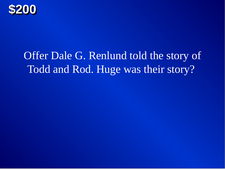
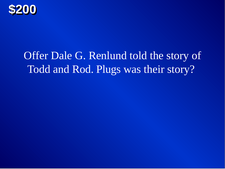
Huge: Huge -> Plugs (109, 69)
